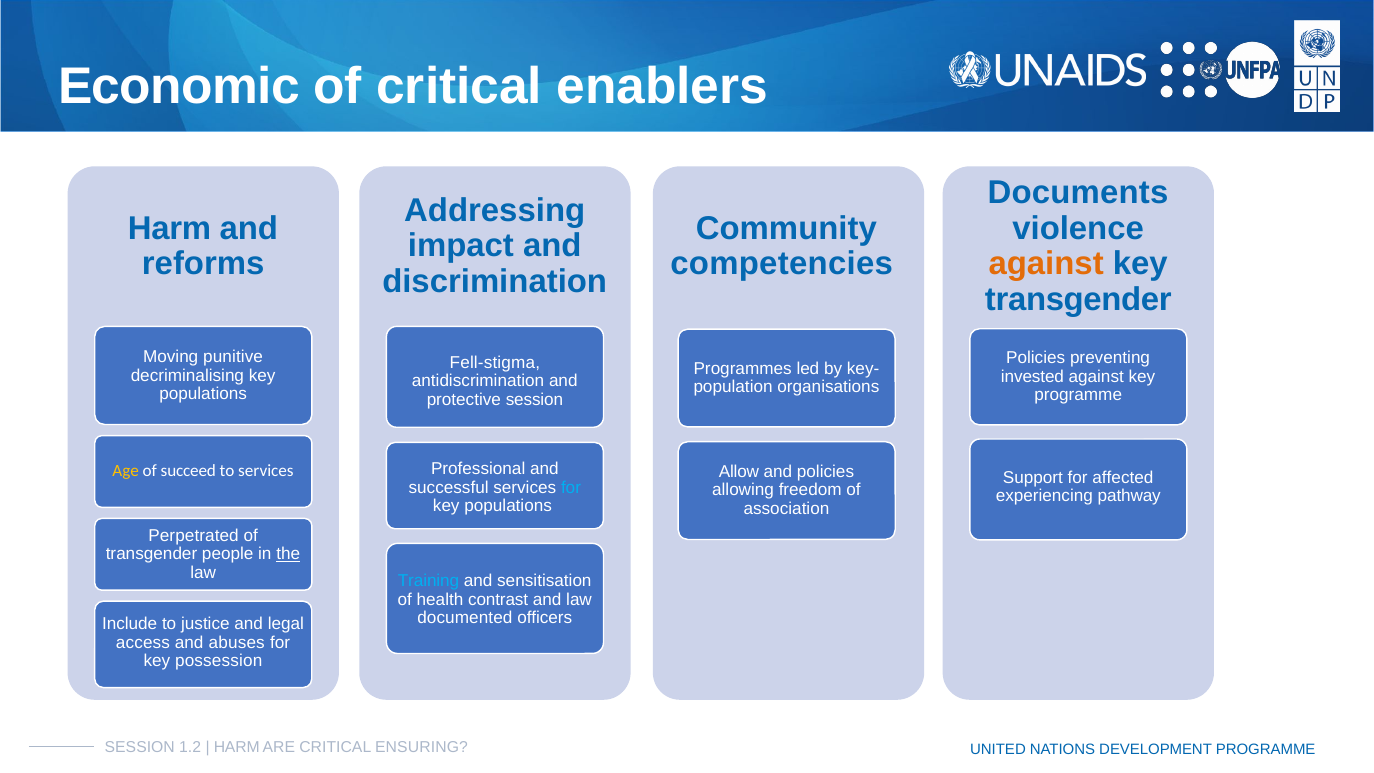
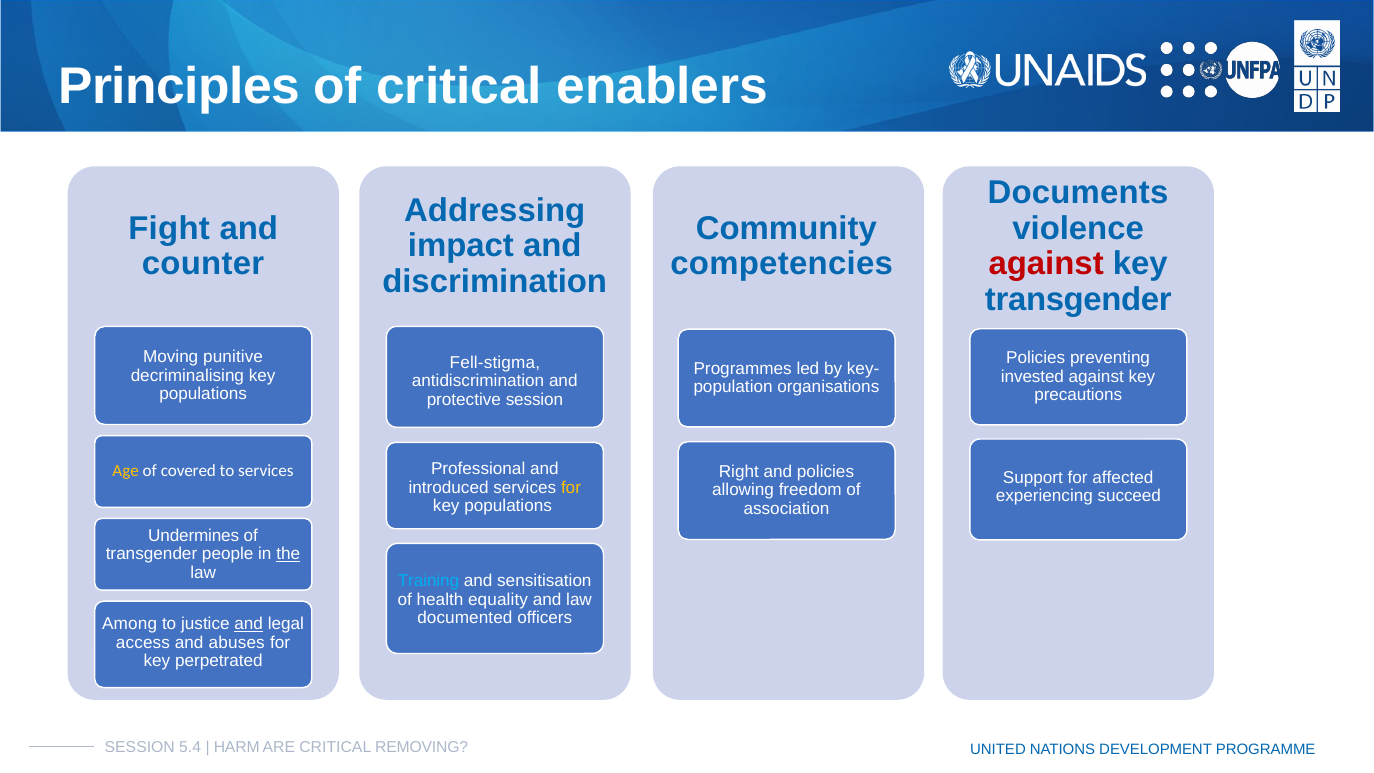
Economic: Economic -> Principles (179, 86)
Harm: Harm -> Fight (169, 228)
reforms: reforms -> counter (203, 264)
against colour: orange -> red (1046, 264)
programme: programme -> precautions (1078, 395)
Allow: Allow -> Right (739, 471)
succeed: succeed -> covered (188, 471)
successful: successful -> introduced (449, 488)
for colour: light blue -> yellow (571, 488)
pathway: pathway -> succeed (1129, 496)
Perpetrated: Perpetrated -> Undermines (194, 536)
contrast: contrast -> equality (498, 600)
Include: Include -> Among (130, 624)
and underline: none -> present (249, 624)
possession: possession -> perpetrated (219, 661)
1.2: 1.2 -> 5.4 (190, 748)
ENSURING: ENSURING -> REMOVING (422, 748)
